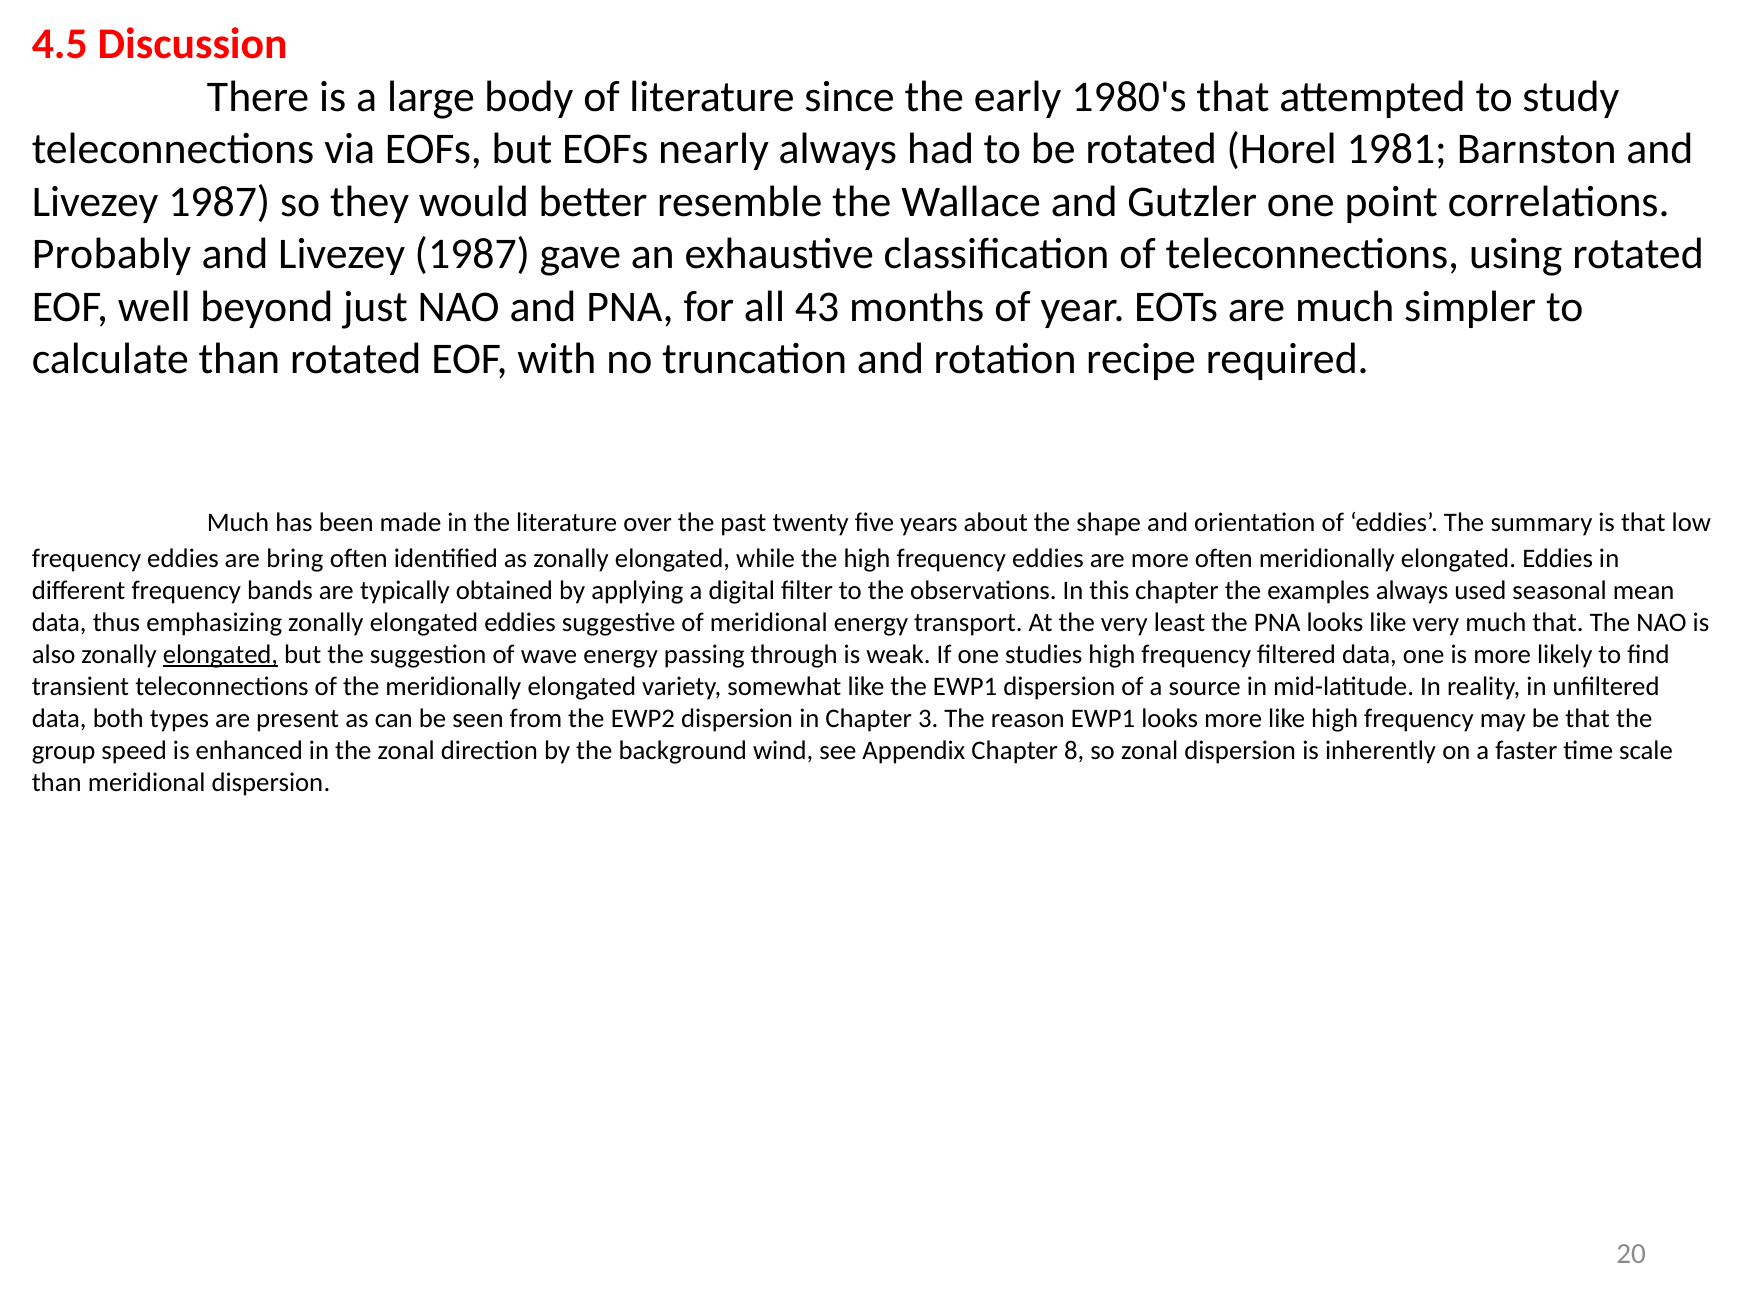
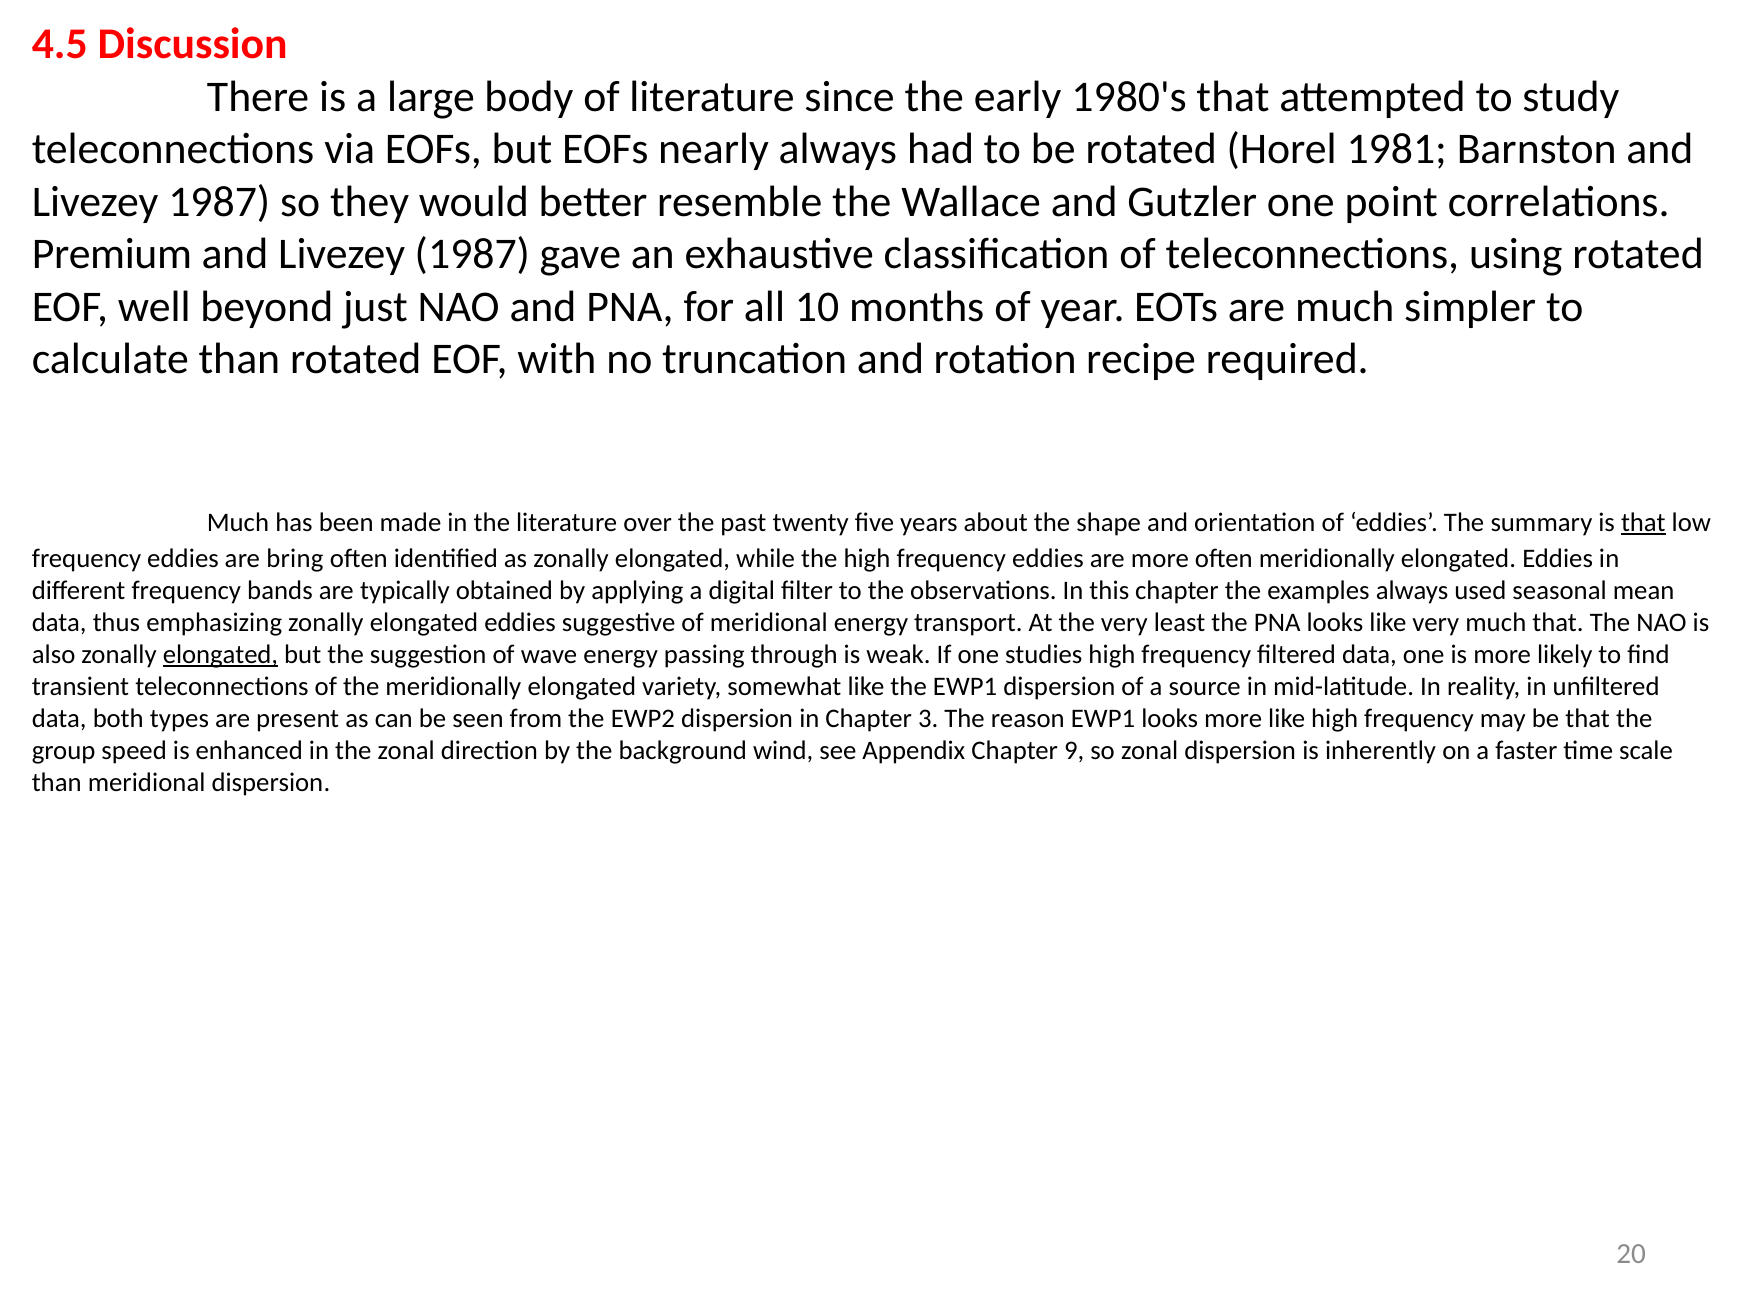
Probably: Probably -> Premium (112, 255)
43: 43 -> 10 (817, 307)
that underline: none -> present (1643, 523)
8: 8 -> 9 (1074, 751)
